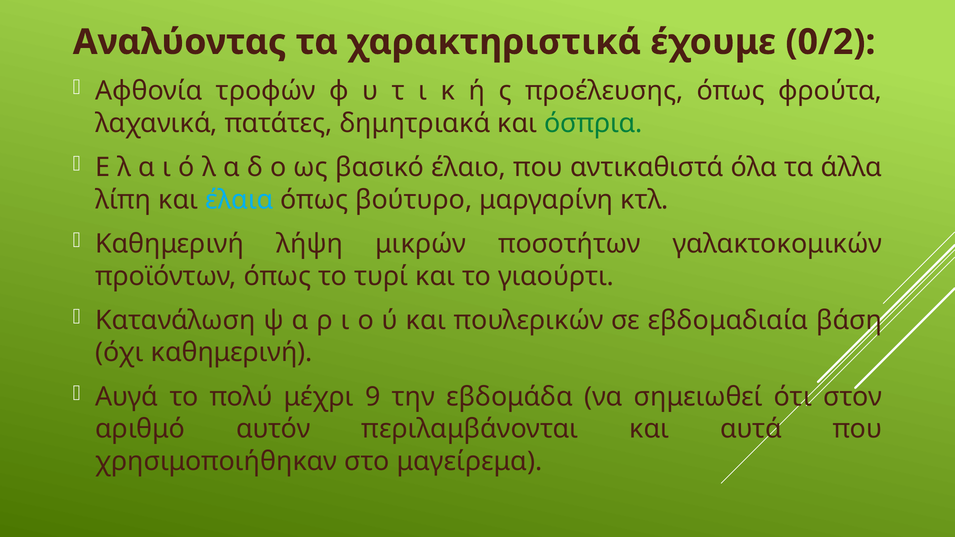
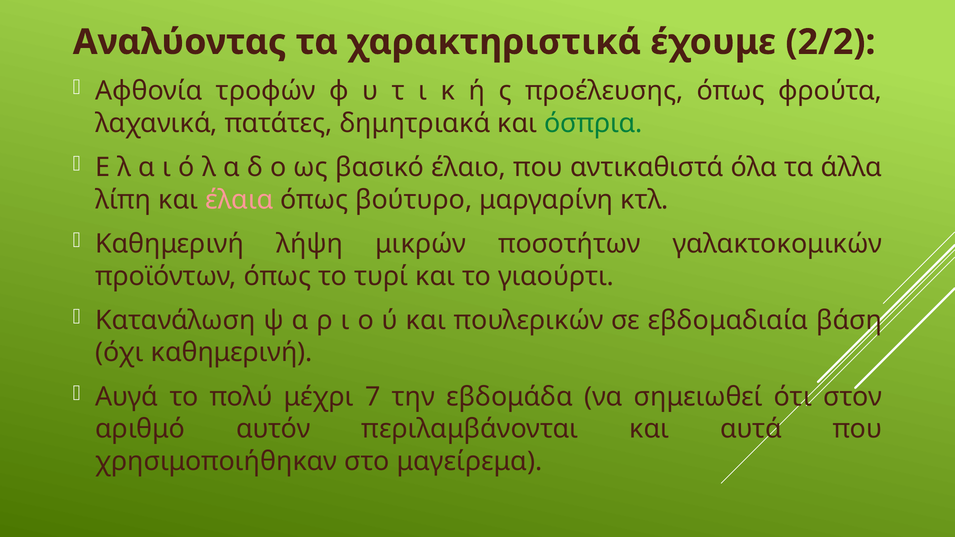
0/2: 0/2 -> 2/2 (830, 42)
έλαια colour: light blue -> pink (239, 200)
9: 9 -> 7 (373, 397)
